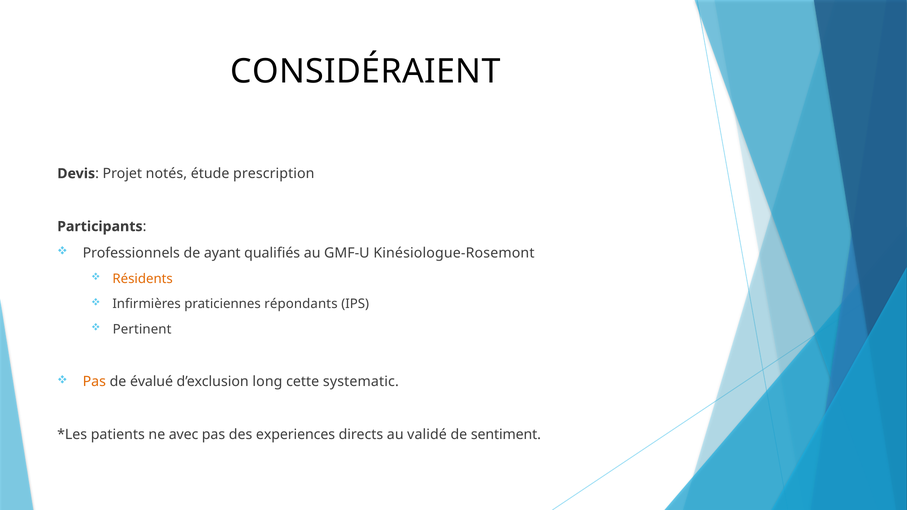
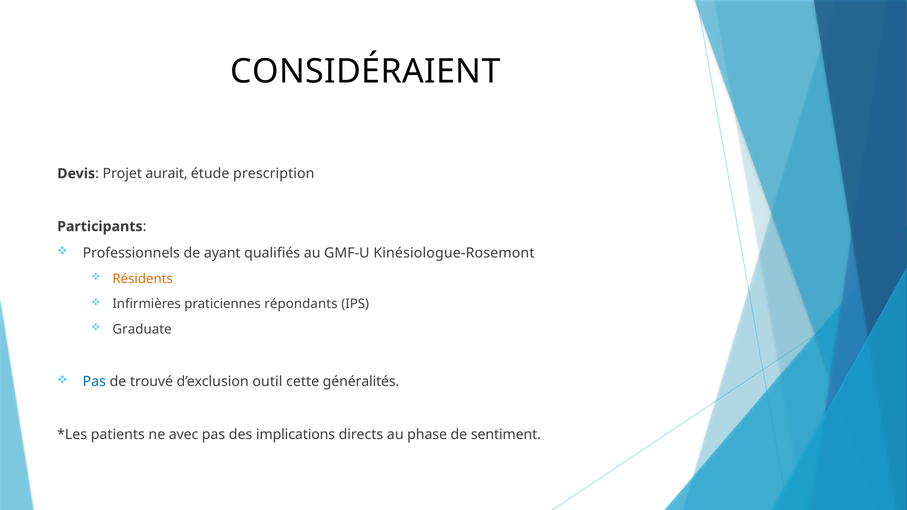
notés: notés -> aurait (166, 174)
Pertinent: Pertinent -> Graduate (142, 330)
Pas colour: orange -> blue (94, 382)
évalué: évalué -> trouvé (152, 382)
long: long -> outil (267, 382)
systematic: systematic -> généralités (361, 382)
experiences: experiences -> implications (296, 435)
validé: validé -> phase (427, 435)
